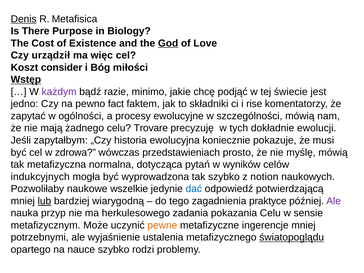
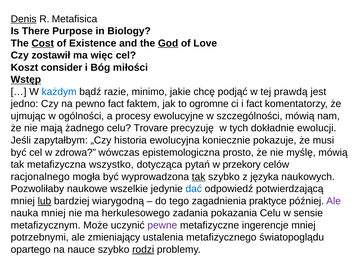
Cost underline: none -> present (43, 43)
urządził: urządził -> zostawił (51, 55)
każdym colour: purple -> blue (59, 92)
świecie: świecie -> prawdą (291, 92)
składniki: składniki -> ogromne (209, 104)
i rise: rise -> fact (254, 104)
zapytać: zapytać -> ujmując (28, 116)
przedstawieniach: przedstawieniach -> epistemologiczna (181, 152)
normalna: normalna -> wszystko (111, 165)
wyników: wyników -> przekory (242, 165)
indukcyjnych: indukcyjnych -> racjonalnego (40, 177)
tak underline: none -> present (199, 177)
notion: notion -> języka (264, 177)
nauka przyp: przyp -> mniej (53, 213)
pewne colour: orange -> purple (162, 225)
wyjaśnienie: wyjaśnienie -> zmieniający (114, 237)
światopoglądu underline: present -> none (292, 237)
rodzi underline: none -> present (143, 250)
